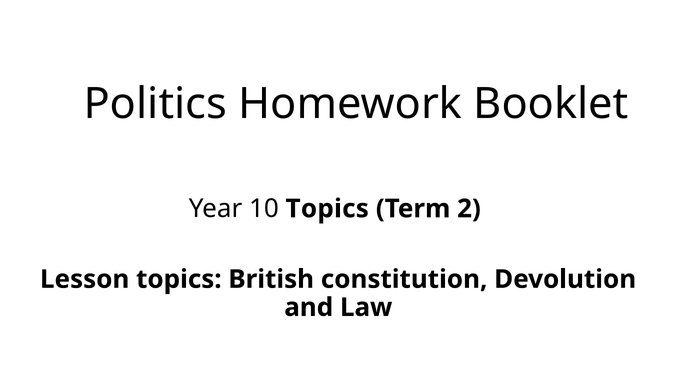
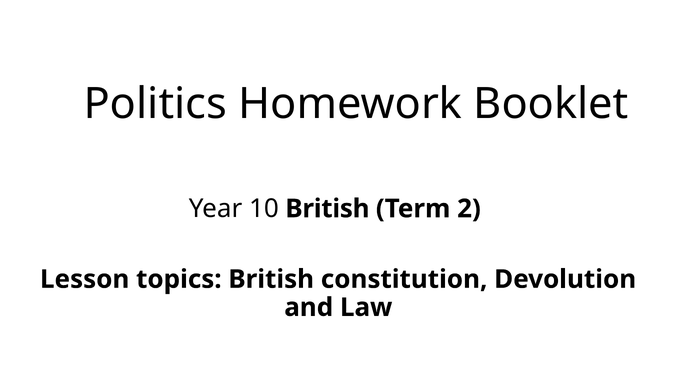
10 Topics: Topics -> British (327, 209)
